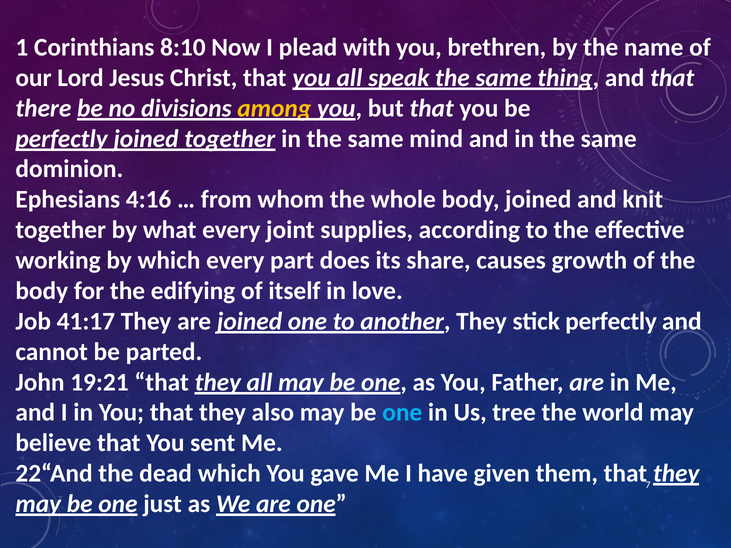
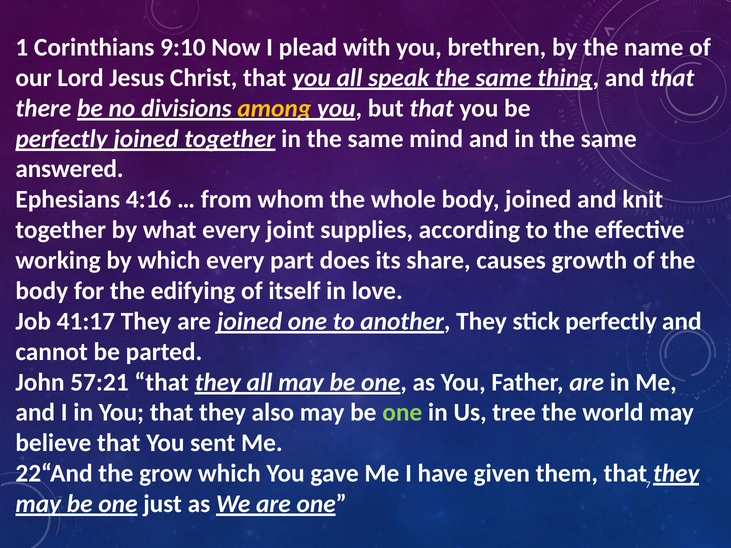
8:10: 8:10 -> 9:10 (183, 47)
dominion: dominion -> answered (70, 169)
19:21: 19:21 -> 57:21 (99, 382)
one colour: light blue -> light green (402, 413)
dead: dead -> grow (166, 474)
